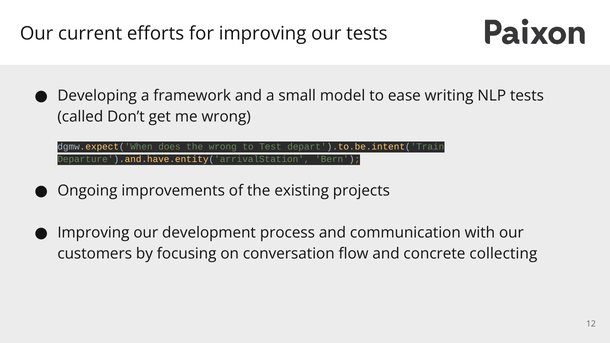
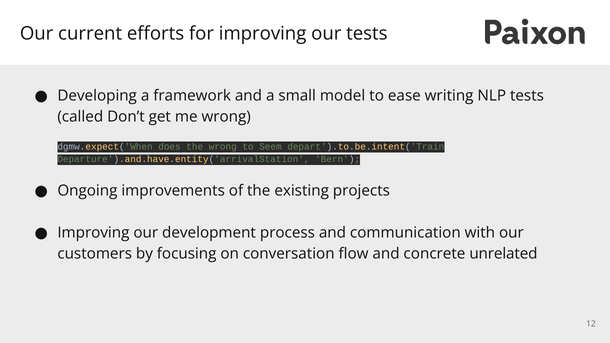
Test: Test -> Seem (270, 146)
collecting: collecting -> unrelated (503, 254)
